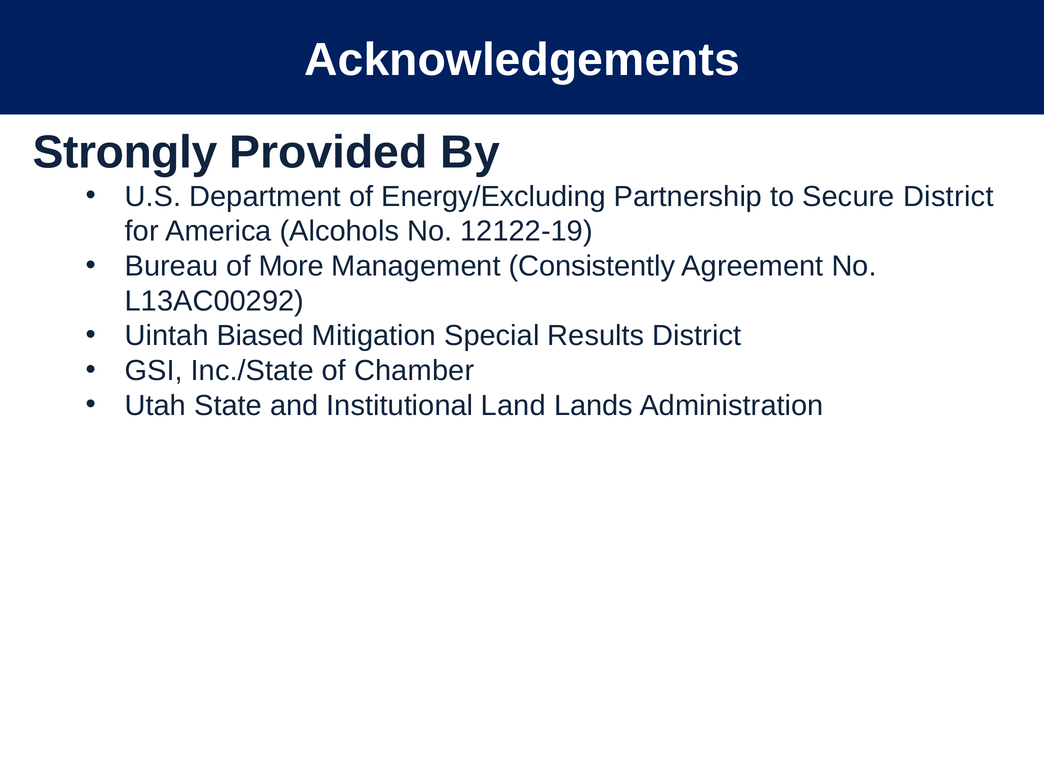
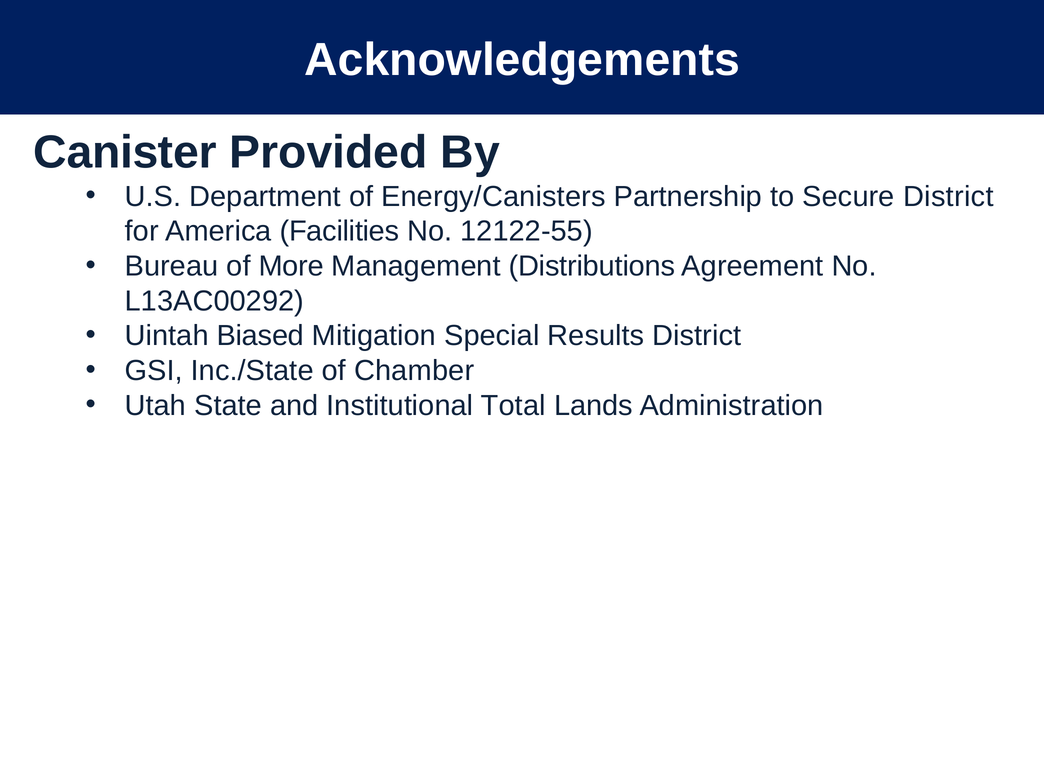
Strongly: Strongly -> Canister (125, 153)
Energy/Excluding: Energy/Excluding -> Energy/Canisters (493, 197)
Alcohols: Alcohols -> Facilities (339, 231)
12122-19: 12122-19 -> 12122-55 (527, 231)
Consistently: Consistently -> Distributions (592, 266)
Land: Land -> Total (513, 405)
